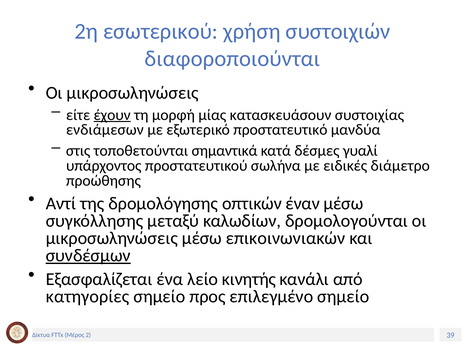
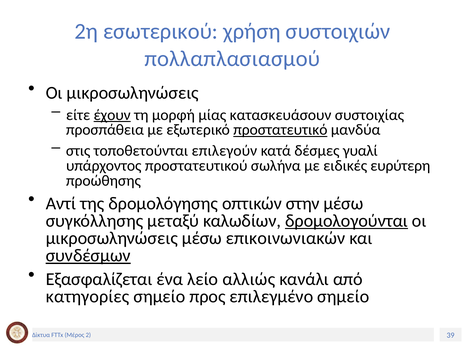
διαφοροποιούνται: διαφοροποιούνται -> πολλαπλασιασμού (232, 59)
ενδιάμεσων: ενδιάμεσων -> προσπάθεια (105, 130)
προστατευτικό underline: none -> present (280, 130)
σημαντικά: σημαντικά -> επιλεγούν (224, 151)
διάμετρο: διάμετρο -> ευρύτερη (400, 166)
έναν: έναν -> στην (303, 203)
δρομολογούνται underline: none -> present (347, 221)
κινητής: κινητής -> αλλιώς (249, 279)
